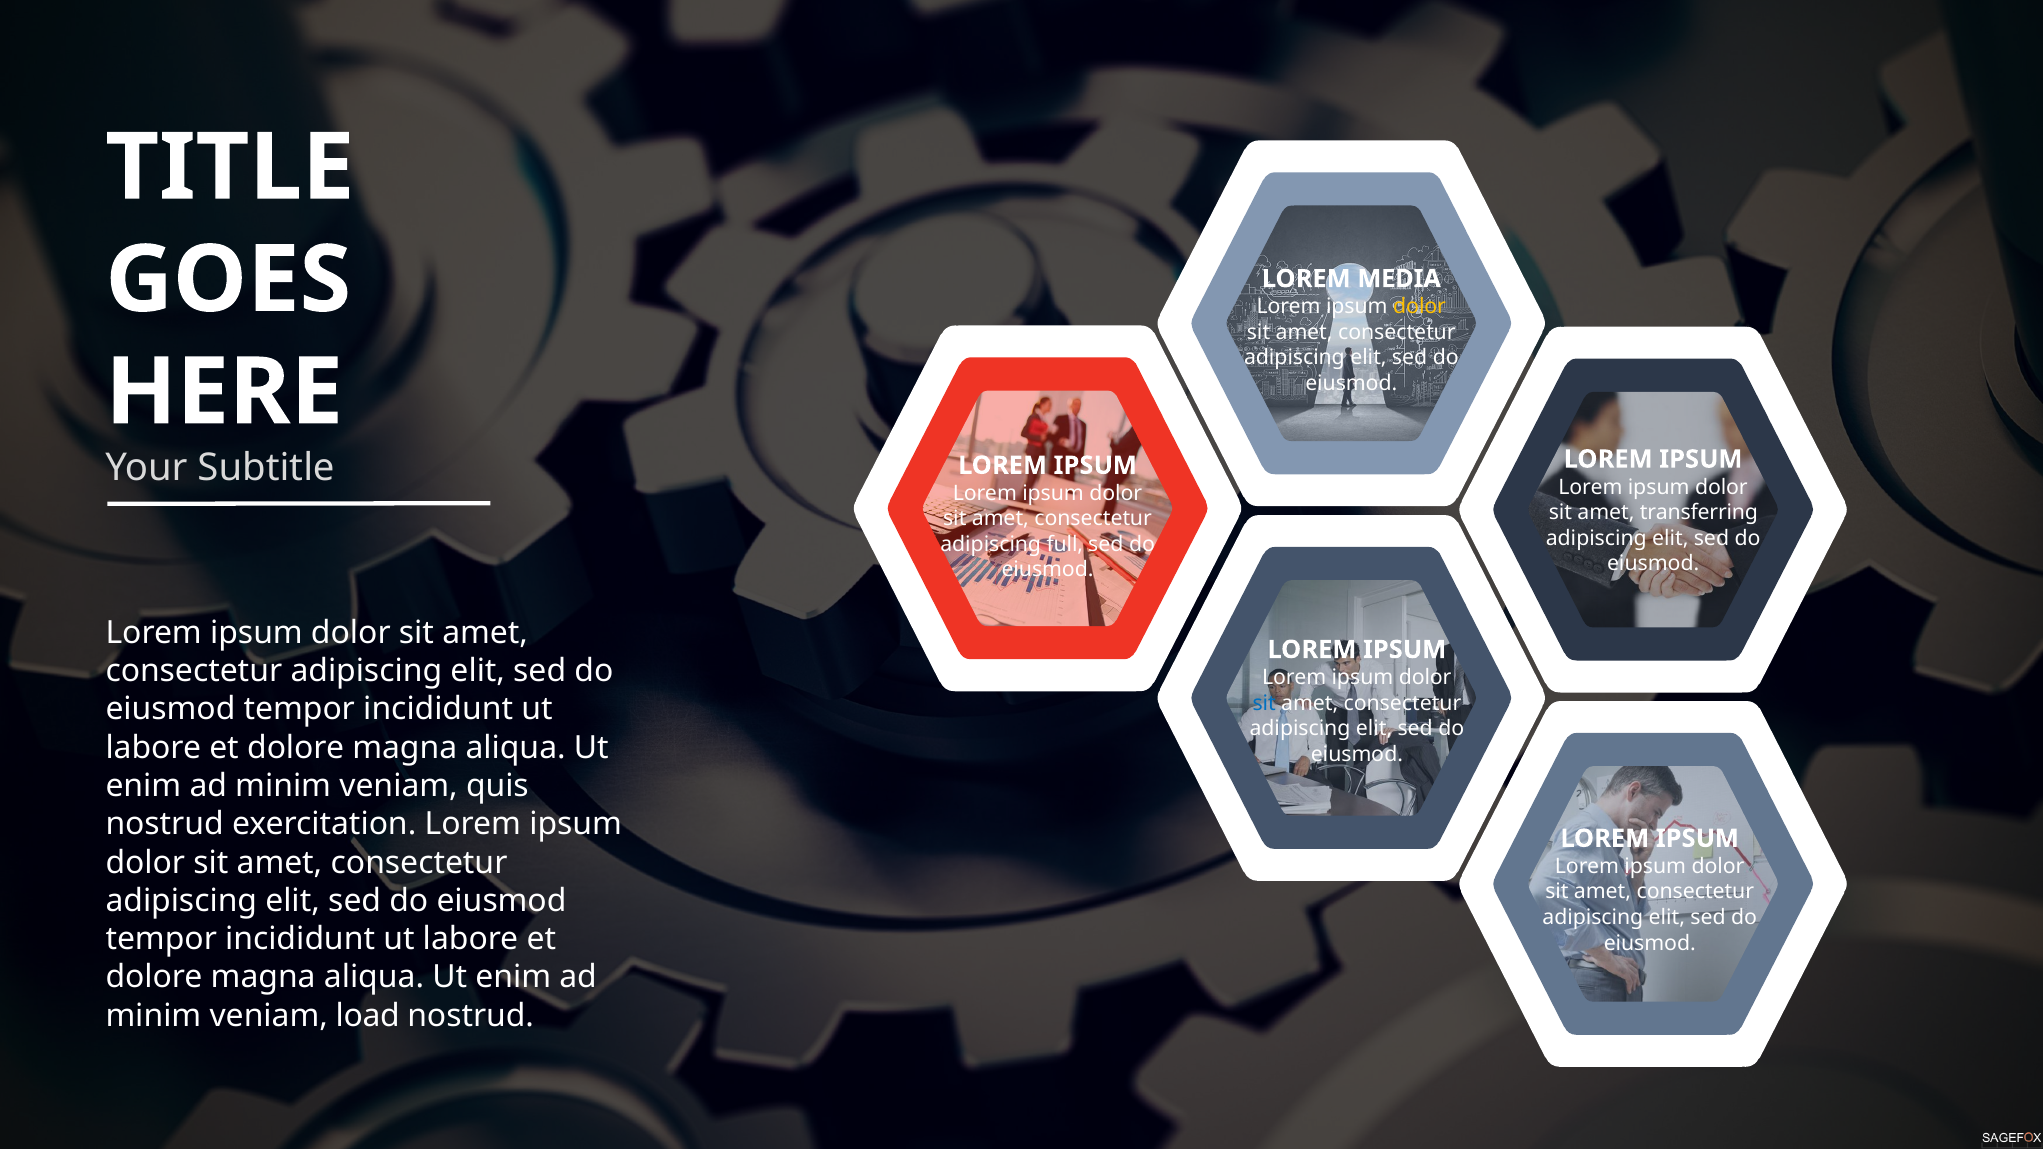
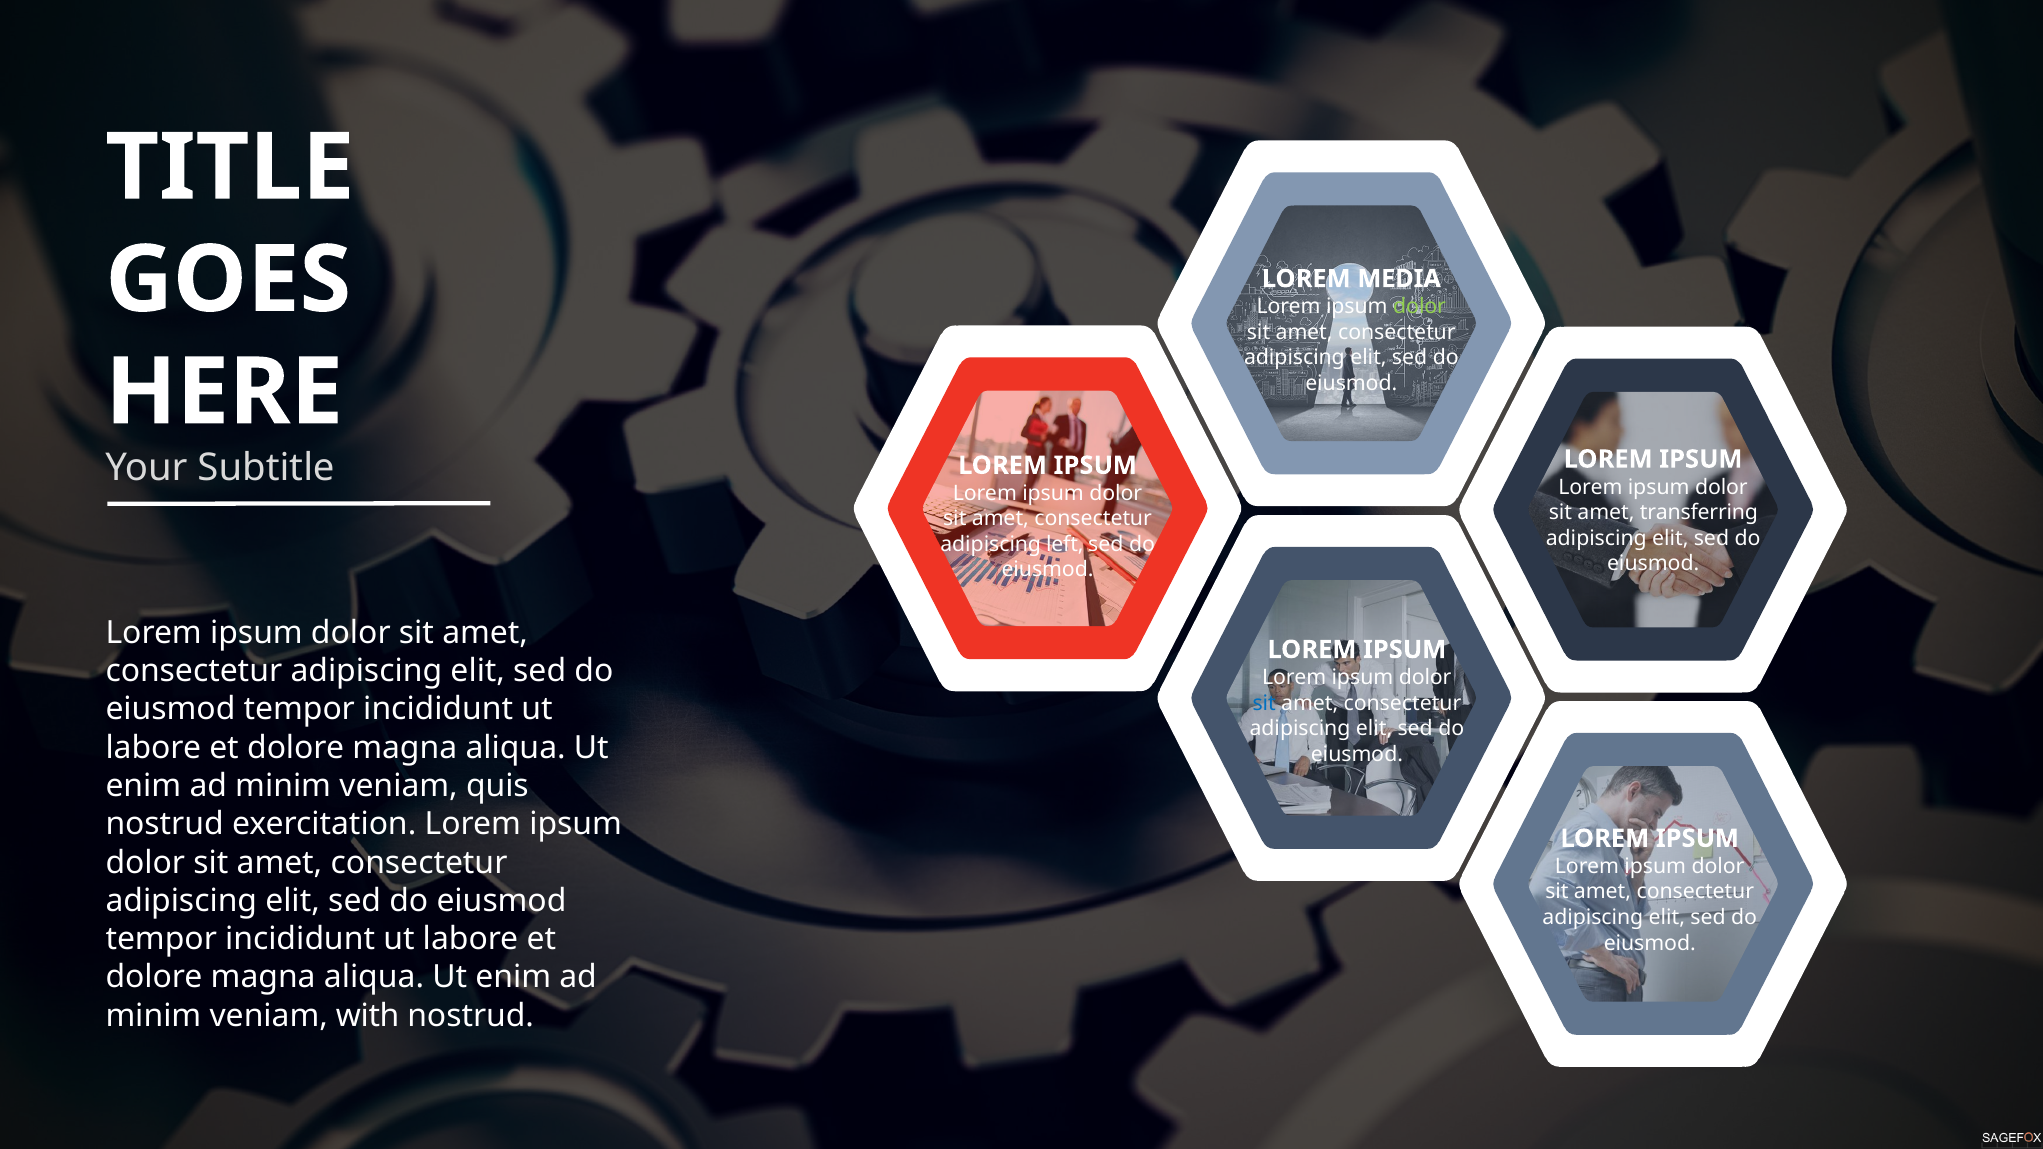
dolor colour: yellow -> light green (1420, 307)
full: full -> left (1065, 544)
load: load -> with (368, 1016)
